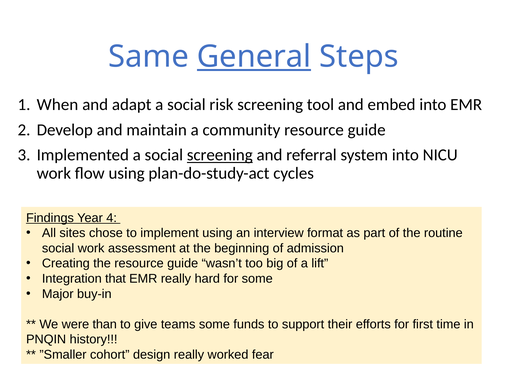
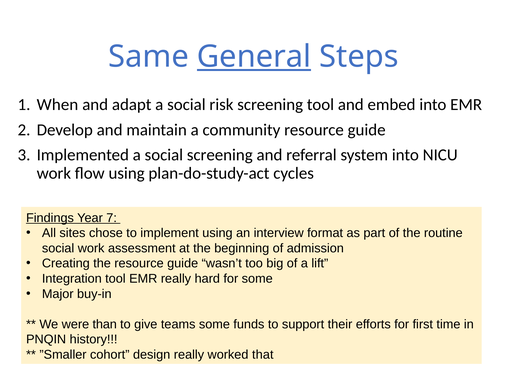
screening underline: present -> none (220, 155)
4: 4 -> 7 (112, 218)
Integration that: that -> tool (115, 279)
fear: fear -> that (263, 355)
